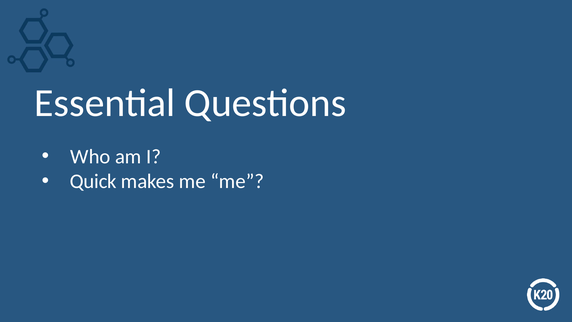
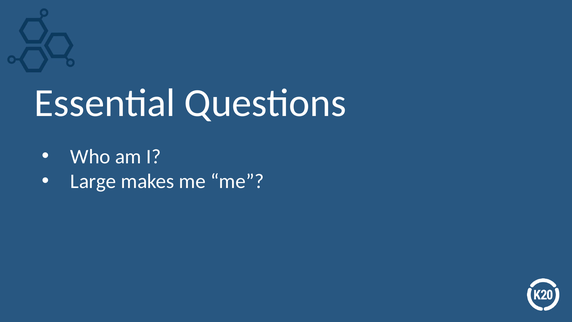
Quick: Quick -> Large (93, 181)
